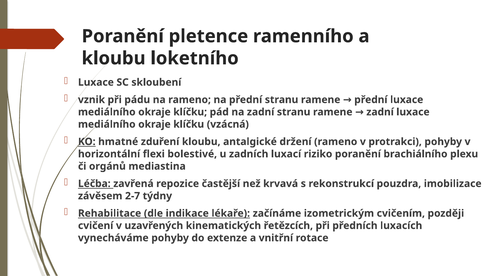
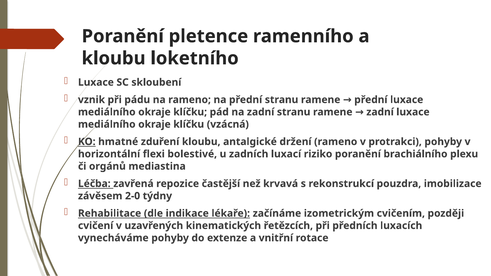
2-7: 2-7 -> 2-0 (133, 196)
